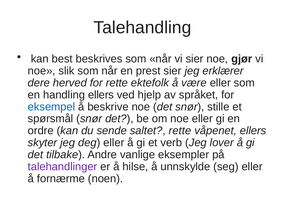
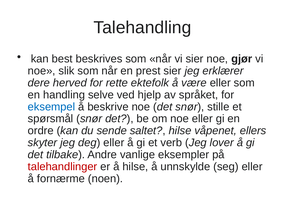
handling ellers: ellers -> selve (101, 95)
saltet rette: rette -> hilse (180, 131)
talehandlinger colour: purple -> red (63, 166)
